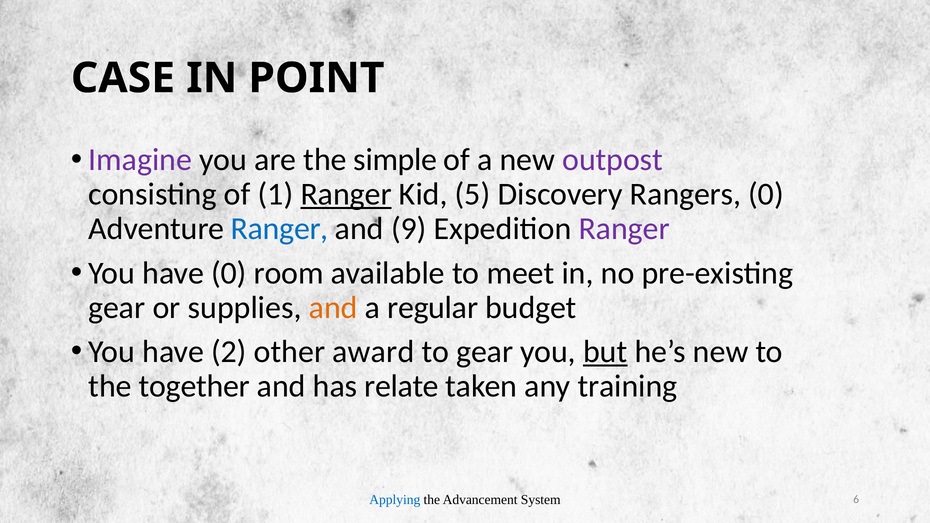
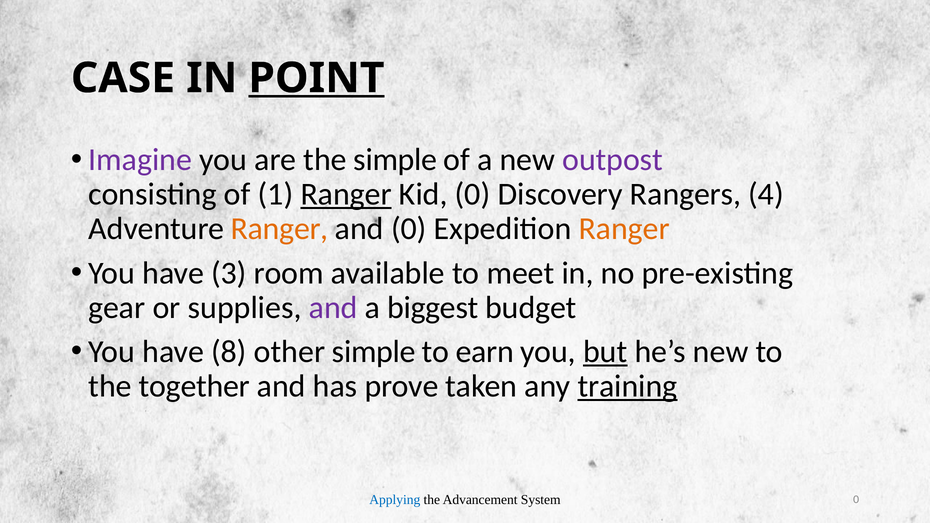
POINT underline: none -> present (316, 78)
Kid 5: 5 -> 0 (473, 194)
Rangers 0: 0 -> 4 (766, 194)
Ranger colour: blue -> orange (280, 229)
and 9: 9 -> 0 (409, 229)
Ranger colour: purple -> orange (624, 229)
have 0: 0 -> 3 (229, 273)
and colour: orange -> purple (333, 308)
regular: regular -> biggest (433, 308)
2: 2 -> 8 (229, 352)
other award: award -> simple (374, 352)
to gear: gear -> earn (485, 352)
relate: relate -> prove (402, 386)
training underline: none -> present (628, 386)
System 6: 6 -> 0 (856, 499)
